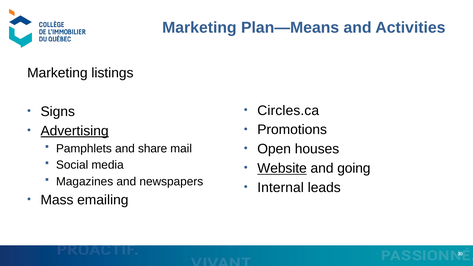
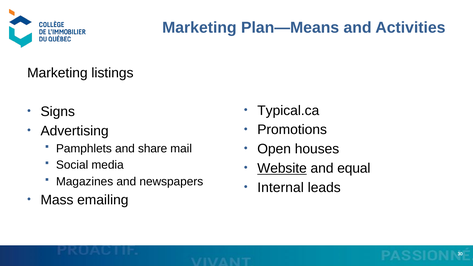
Circles.ca: Circles.ca -> Typical.ca (288, 111)
Advertising underline: present -> none (75, 131)
going: going -> equal (354, 168)
